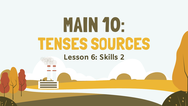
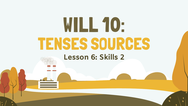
MAIN: MAIN -> WILL (81, 25)
